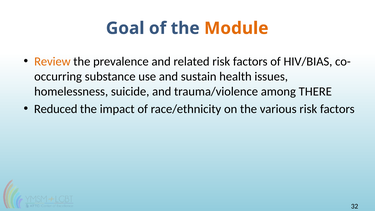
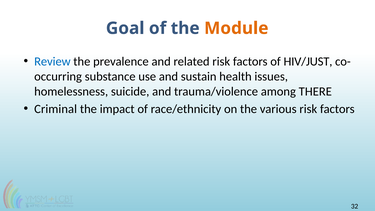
Review colour: orange -> blue (52, 61)
HIV/BIAS: HIV/BIAS -> HIV/JUST (308, 61)
Reduced: Reduced -> Criminal (56, 109)
